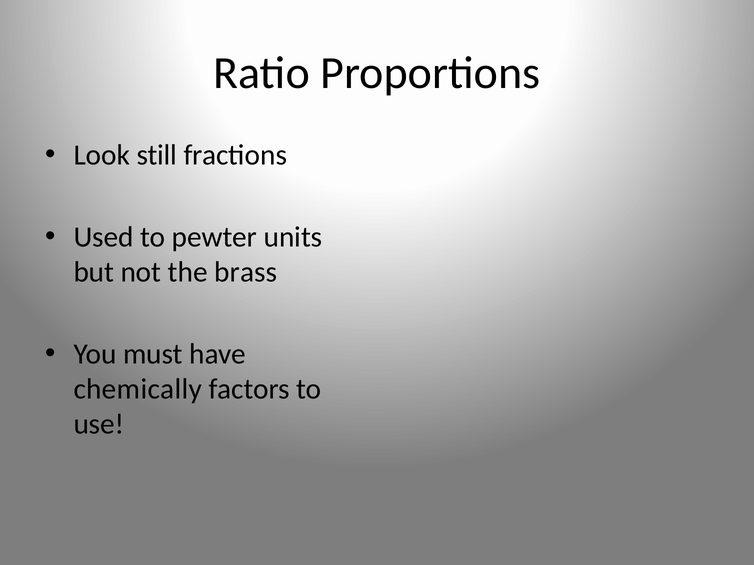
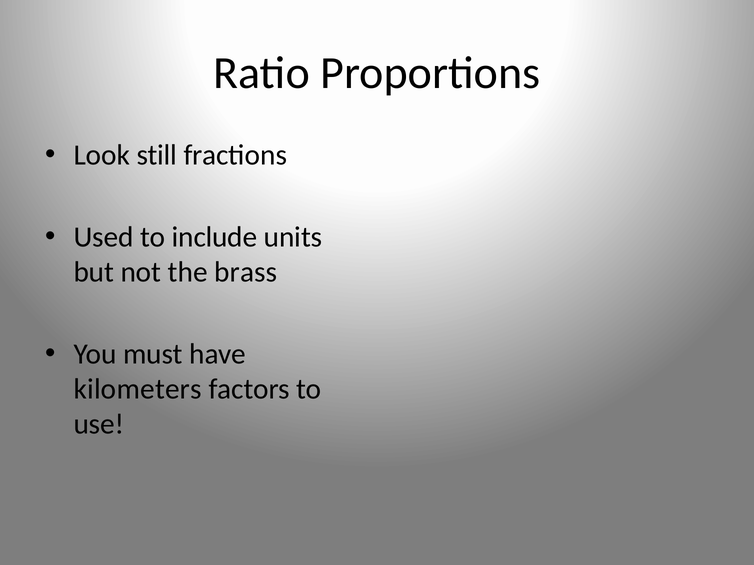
pewter: pewter -> include (215, 237)
chemically: chemically -> kilometers (138, 390)
